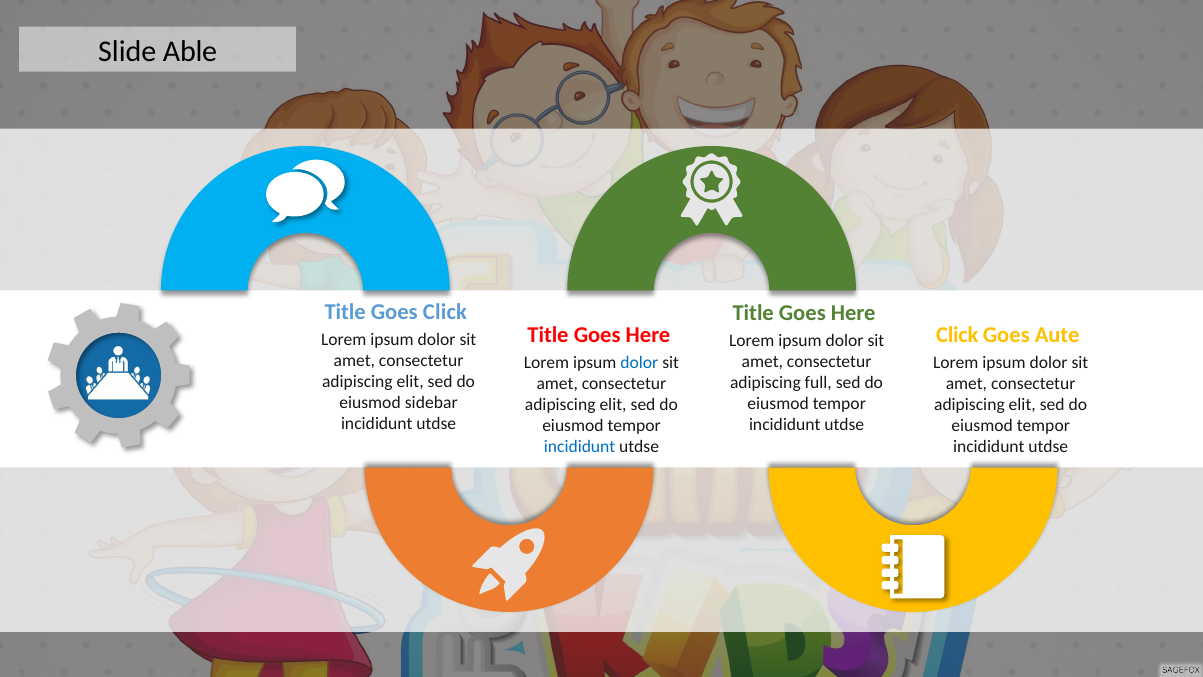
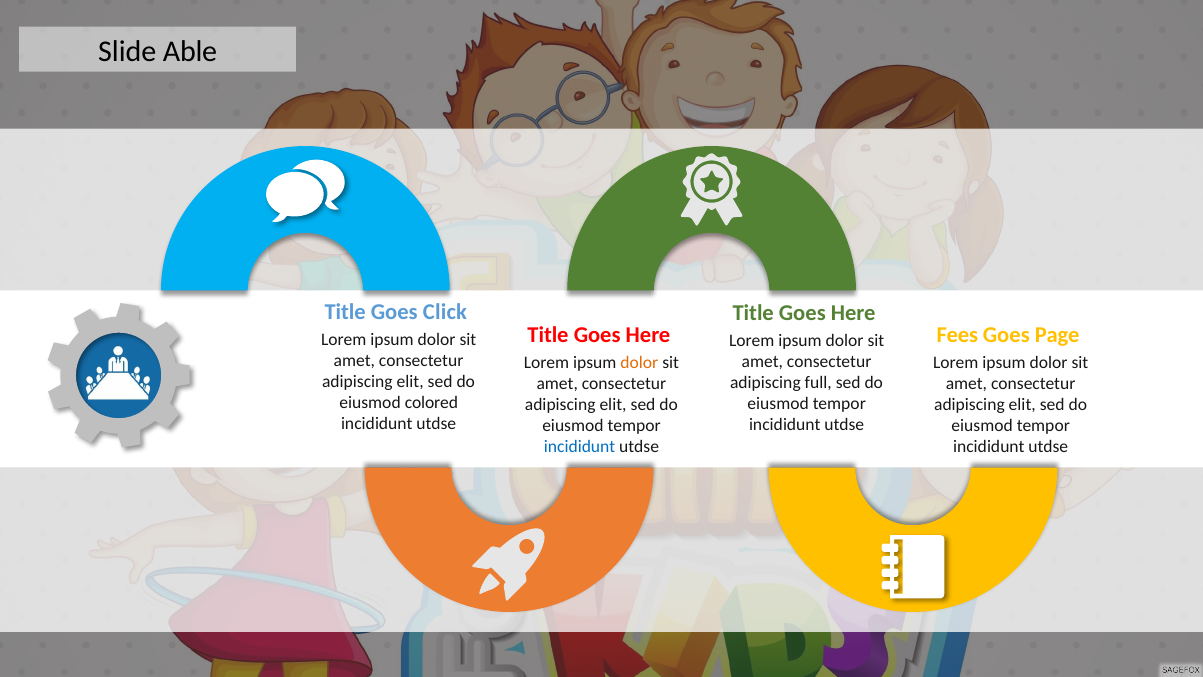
Click: Click -> Fees (957, 335)
Aute: Aute -> Page (1057, 335)
dolor colour: blue -> orange (639, 362)
sidebar: sidebar -> colored (431, 403)
